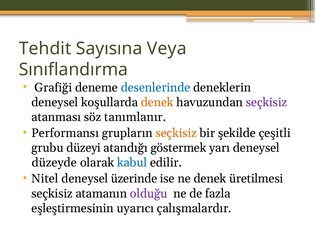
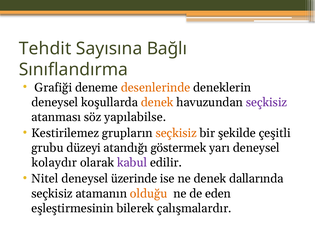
Veya: Veya -> Bağlı (167, 48)
desenlerinde colour: blue -> orange (156, 87)
tanımlanır: tanımlanır -> yapılabilse (135, 117)
Performansı: Performansı -> Kestirilemez (65, 133)
düzeyde: düzeyde -> kolaydır (54, 162)
kabul colour: blue -> purple (132, 162)
üretilmesi: üretilmesi -> dallarında (256, 178)
olduğu colour: purple -> orange (149, 193)
fazla: fazla -> eden (218, 193)
uyarıcı: uyarıcı -> bilerek (135, 208)
